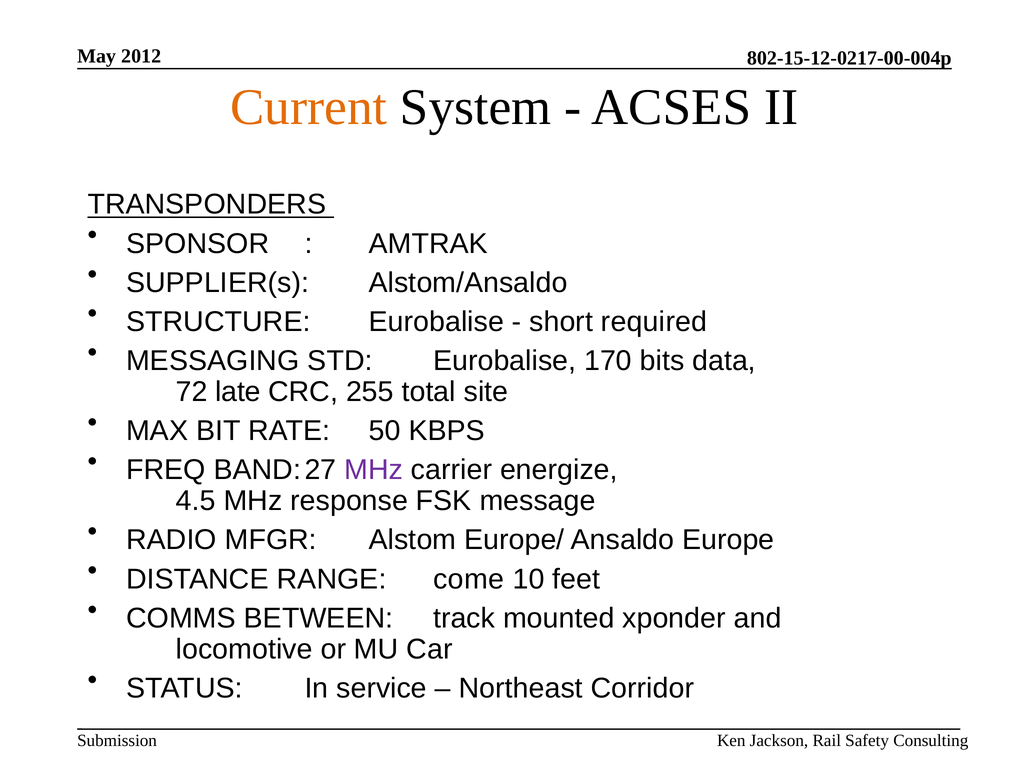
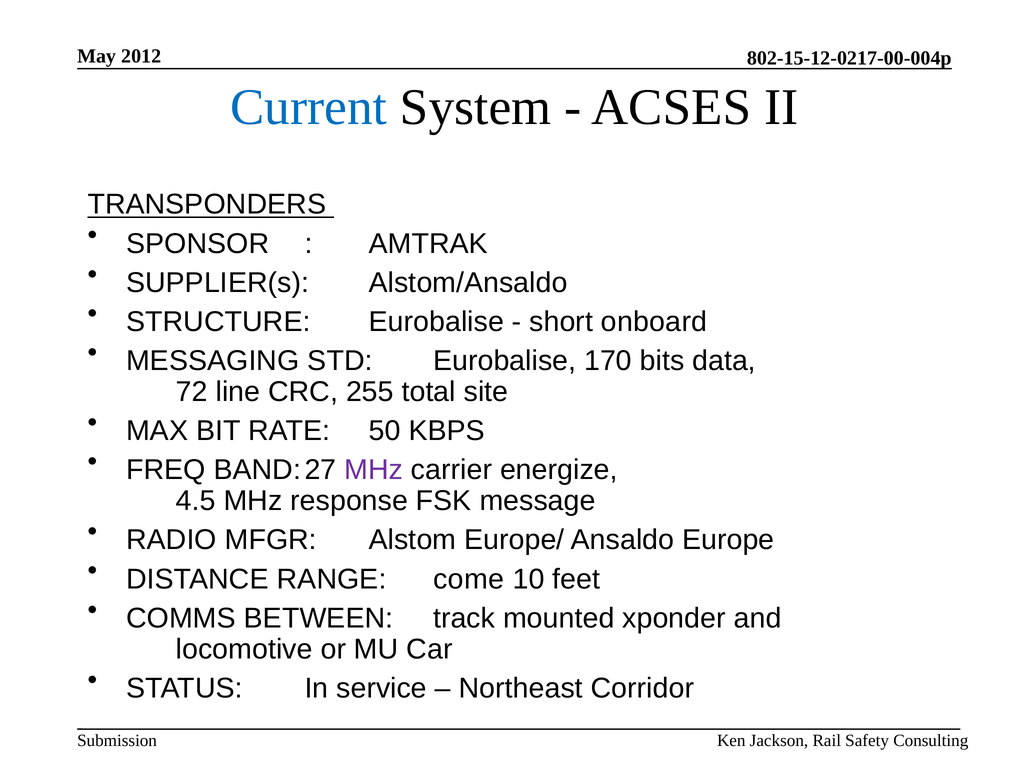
Current colour: orange -> blue (309, 107)
required: required -> onboard (654, 322)
late: late -> line (238, 392)
